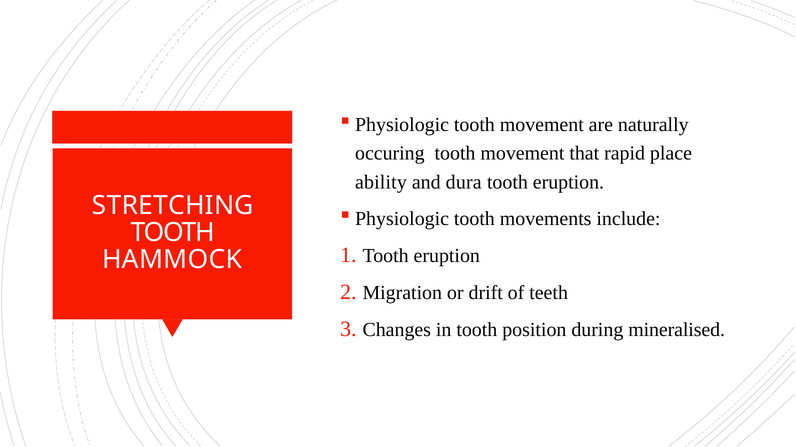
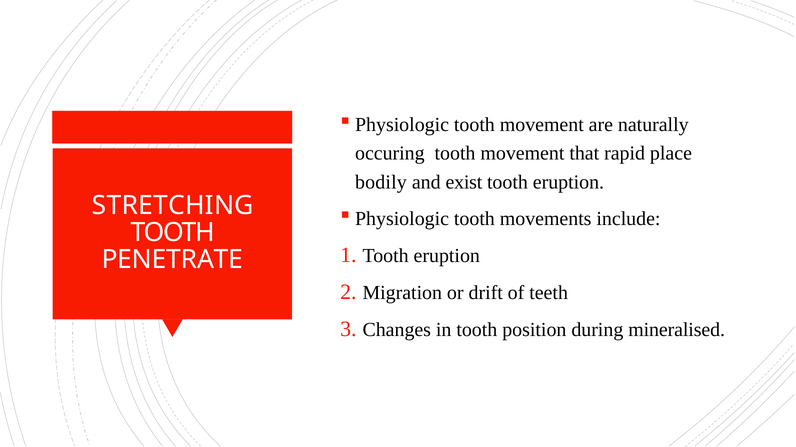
ability: ability -> bodily (381, 182)
dura: dura -> exist (464, 182)
HAMMOCK: HAMMOCK -> PENETRATE (172, 260)
